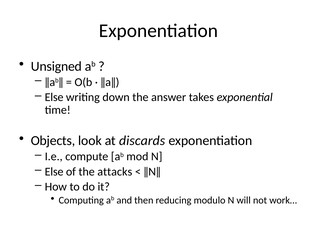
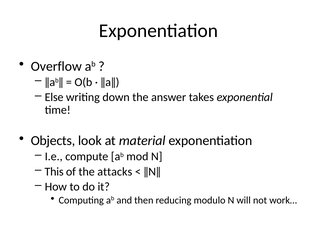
Unsigned: Unsigned -> Overflow (56, 66)
discards: discards -> material (142, 141)
Else: Else -> This (54, 171)
